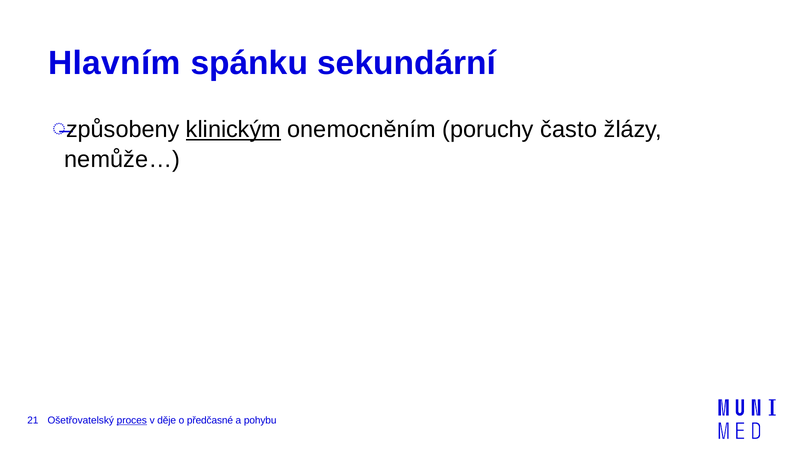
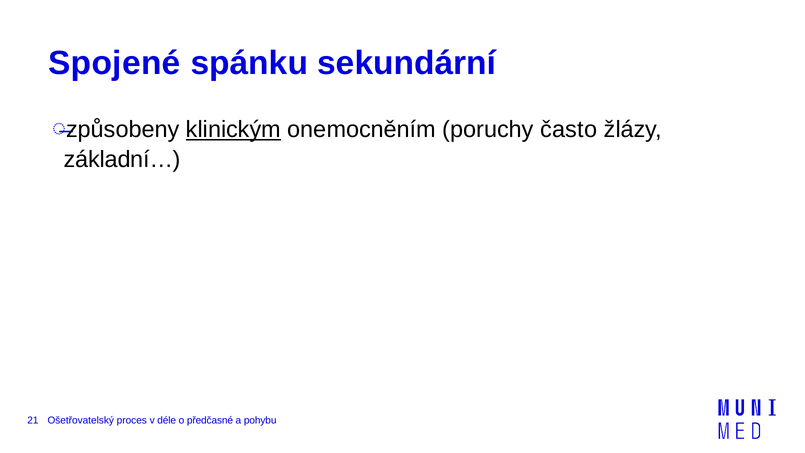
Hlavním: Hlavním -> Spojené (114, 63)
nemůže…: nemůže… -> základní… (122, 160)
proces underline: present -> none (132, 420)
děje: děje -> déle (167, 420)
